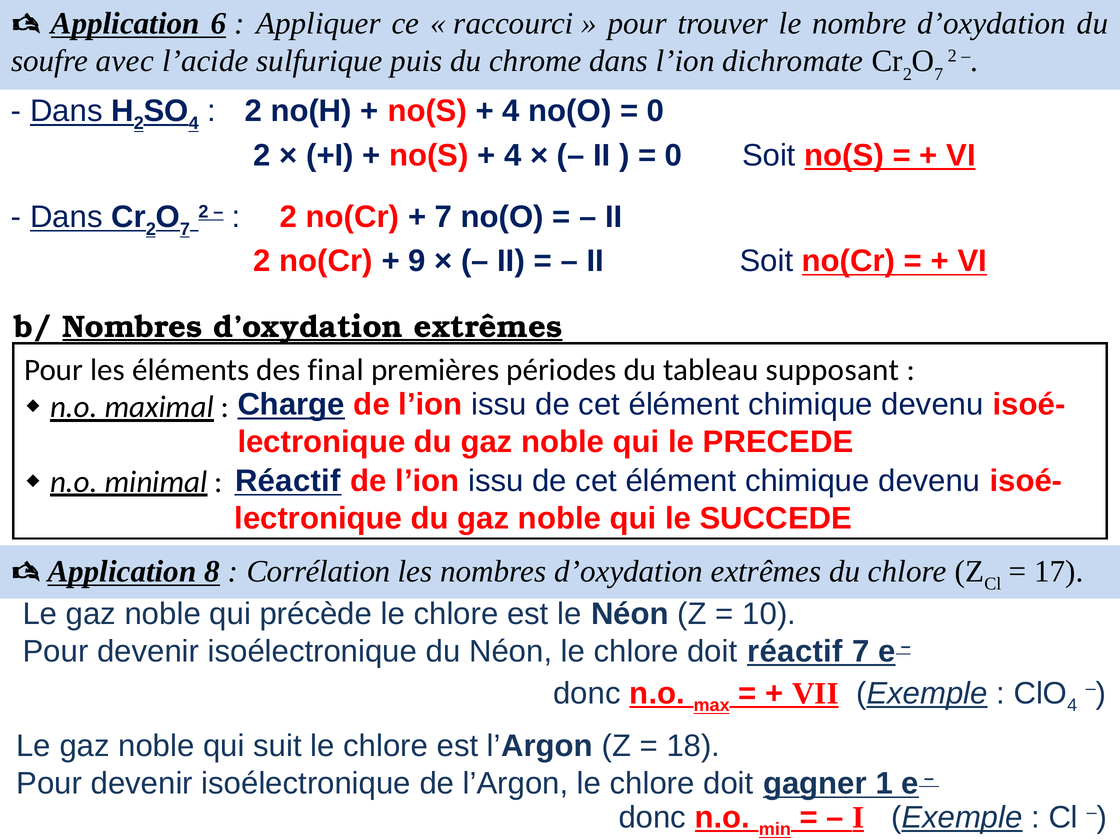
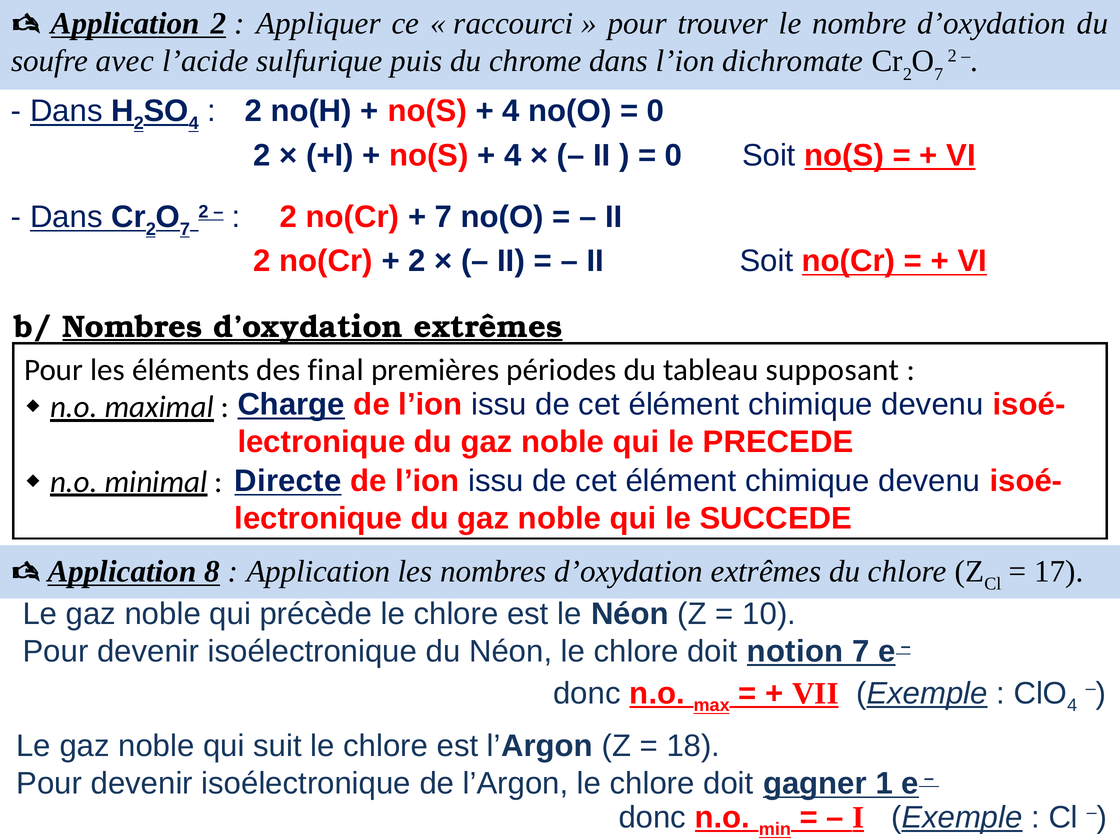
Application 6: 6 -> 2 (218, 23)
9: 9 -> 2 (417, 261)
Réactif: Réactif -> Directe (288, 481)
Corrélation: Corrélation -> Application (318, 571)
doit réactif: réactif -> notion (795, 651)
